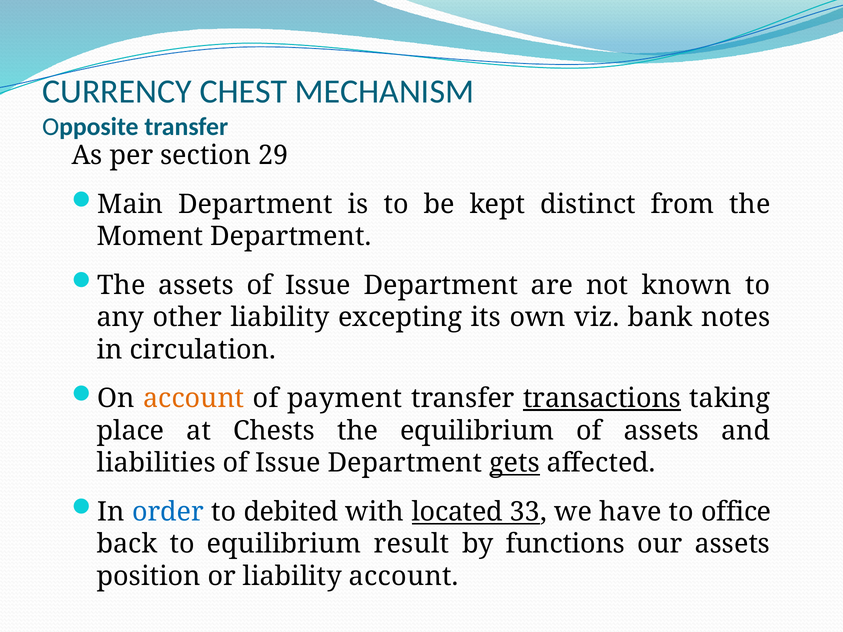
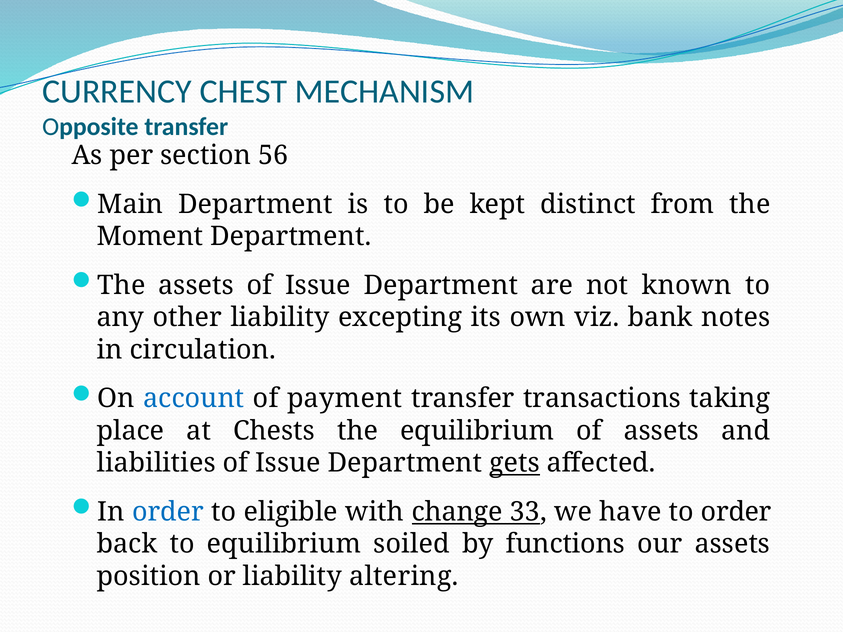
29: 29 -> 56 (273, 156)
account colour: orange -> blue (194, 399)
transactions underline: present -> none (602, 399)
debited: debited -> eligible (291, 512)
located: located -> change (457, 512)
to office: office -> order (736, 512)
result: result -> soiled (412, 544)
liability account: account -> altering (404, 576)
